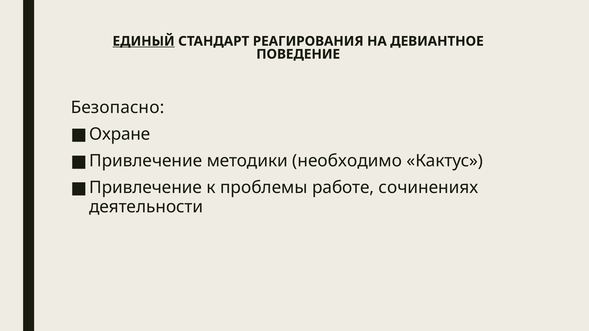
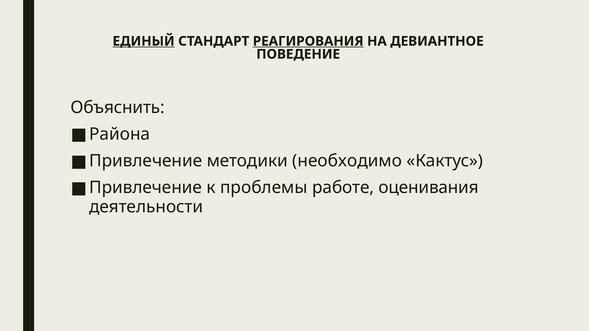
РЕАГИРОВАНИЯ underline: none -> present (308, 41)
Безопасно: Безопасно -> Объяснить (118, 108)
Охране: Охране -> Района (120, 134)
сочинениях: сочинениях -> оценивания (429, 188)
